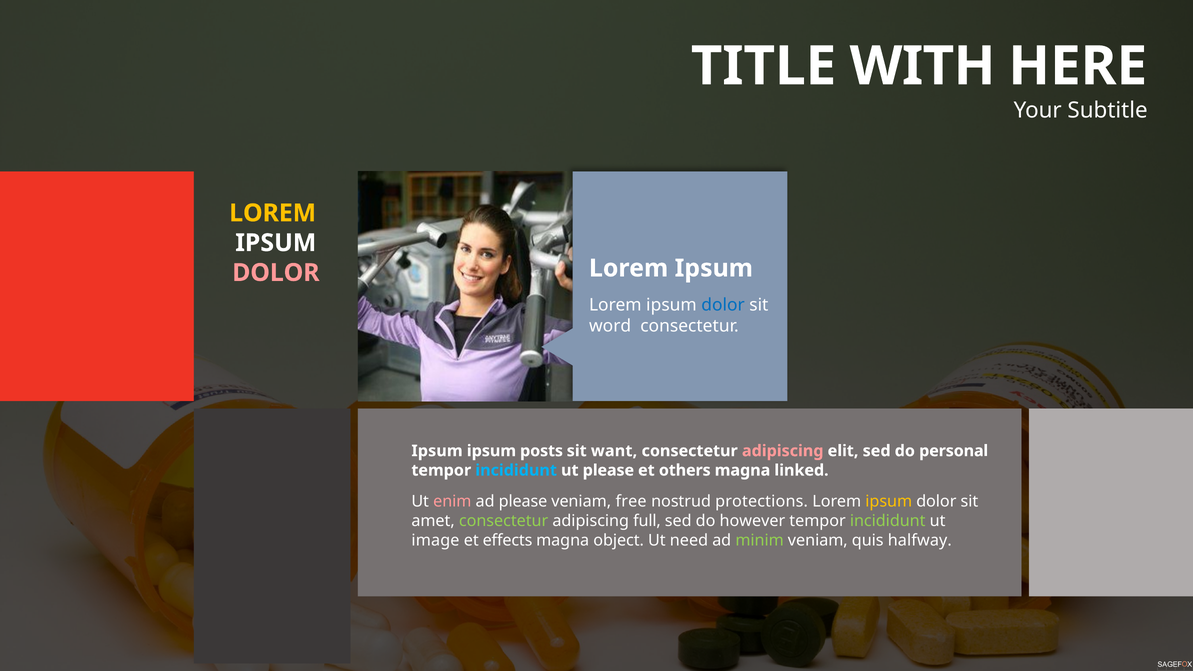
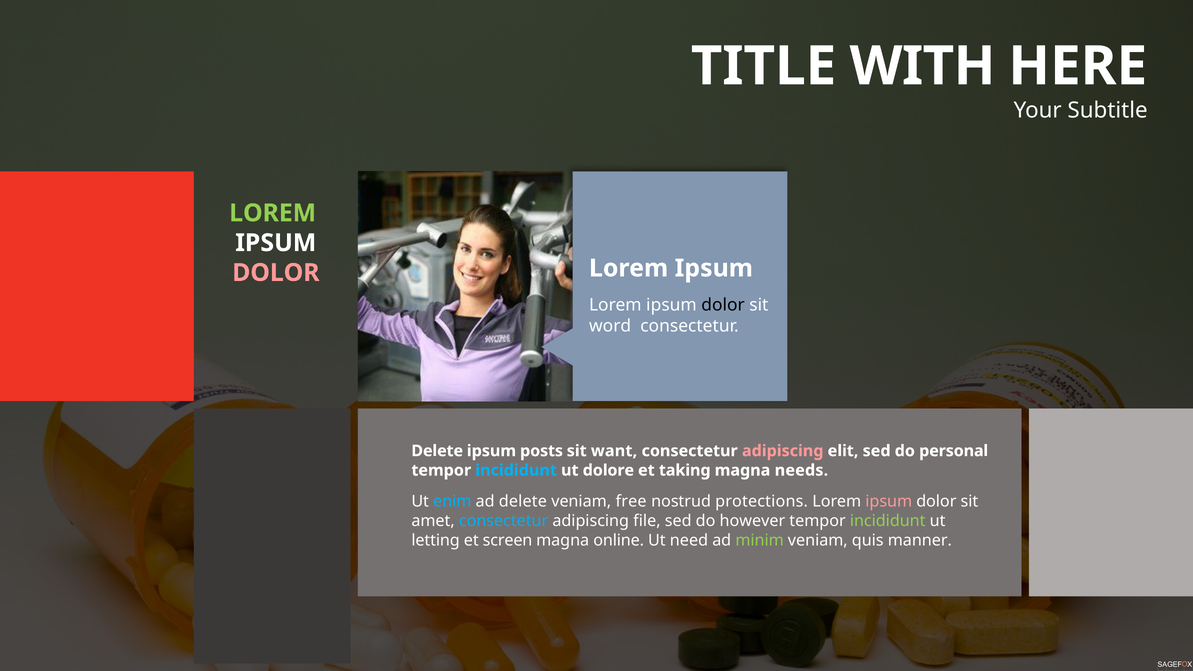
LOREM colour: yellow -> light green (273, 213)
dolor colour: blue -> black (723, 305)
Ipsum: Ipsum -> Delete (437, 451)
ut please: please -> dolore (608, 470)
others: others -> taking (685, 470)
linked: linked -> needs (801, 470)
enim colour: pink -> light blue (452, 502)
ad please: please -> delete (523, 502)
ipsum colour: yellow -> pink (889, 502)
consectetur colour: light green -> light blue (504, 521)
full: full -> file (647, 521)
image: image -> letting (436, 540)
effects: effects -> screen (508, 540)
object: object -> online (619, 540)
halfway: halfway -> manner (920, 540)
